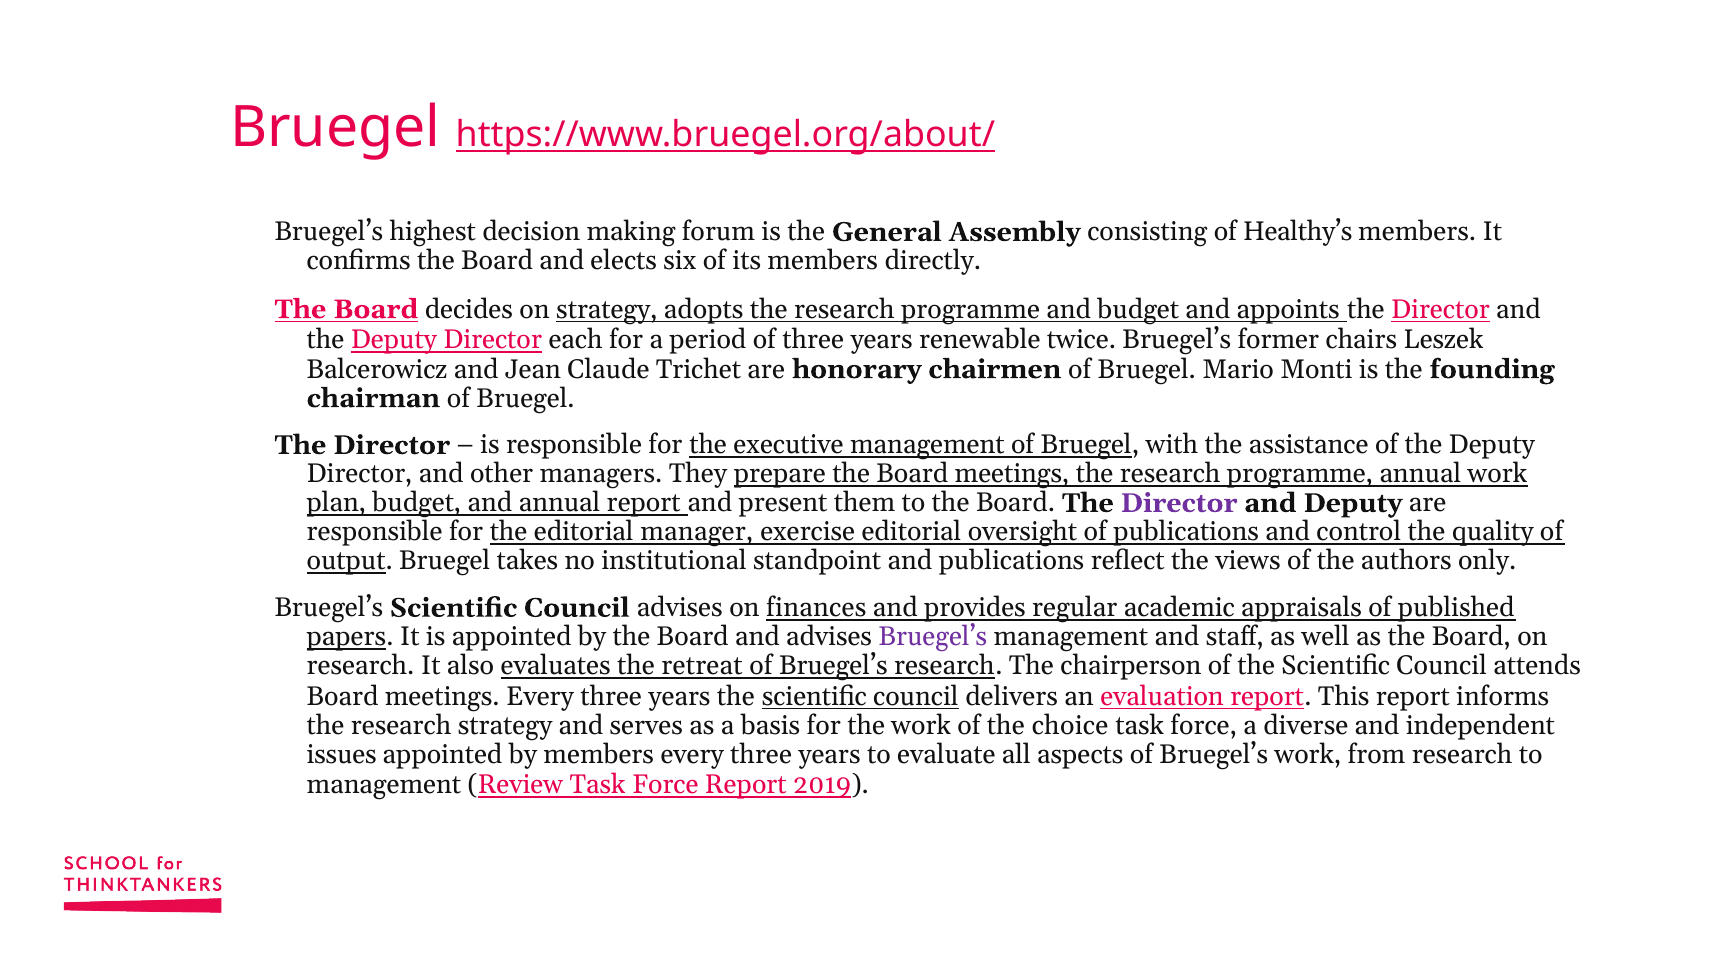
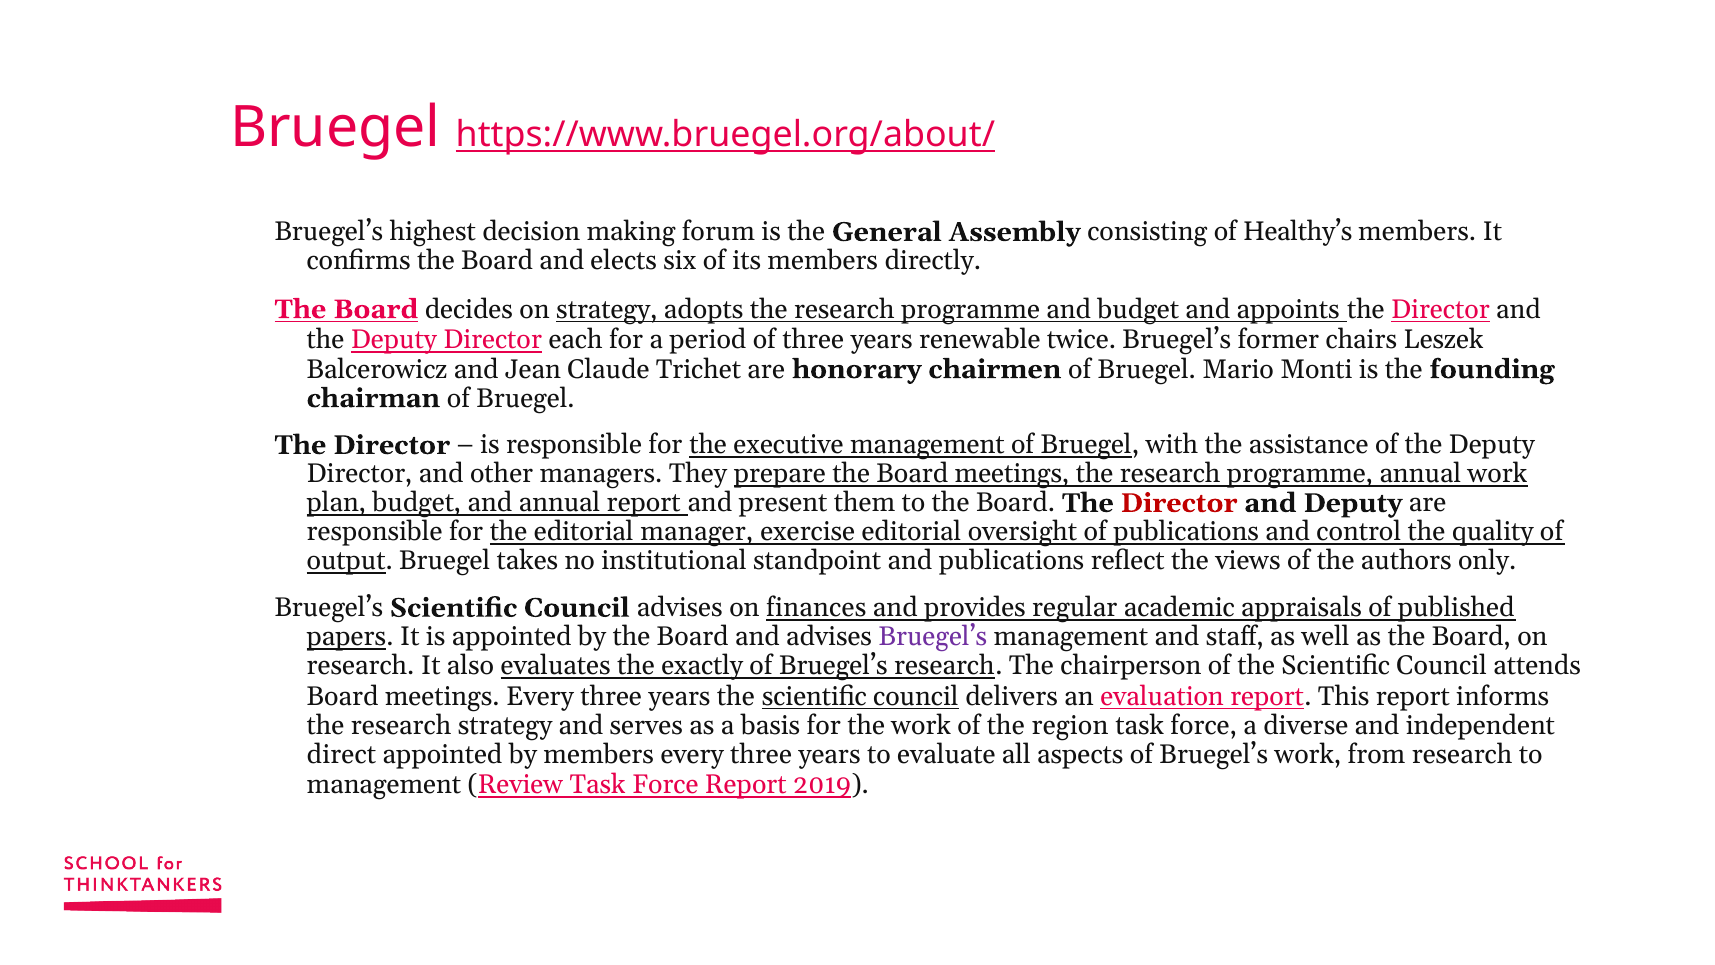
Director colour: purple -> red (1179, 503)
retreat: retreat -> exactly (702, 666)
choice: choice -> region (1070, 725)
issues: issues -> direct (341, 754)
